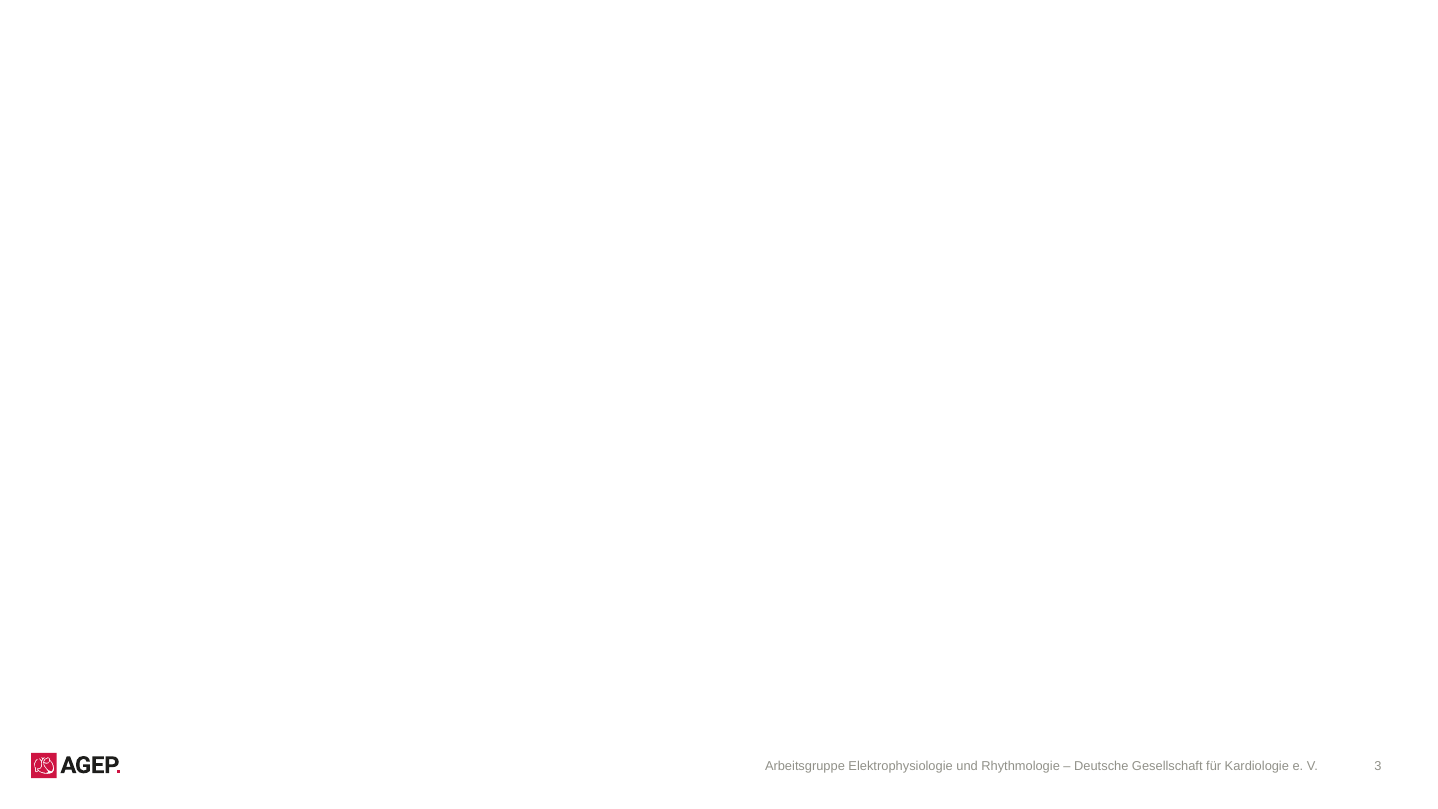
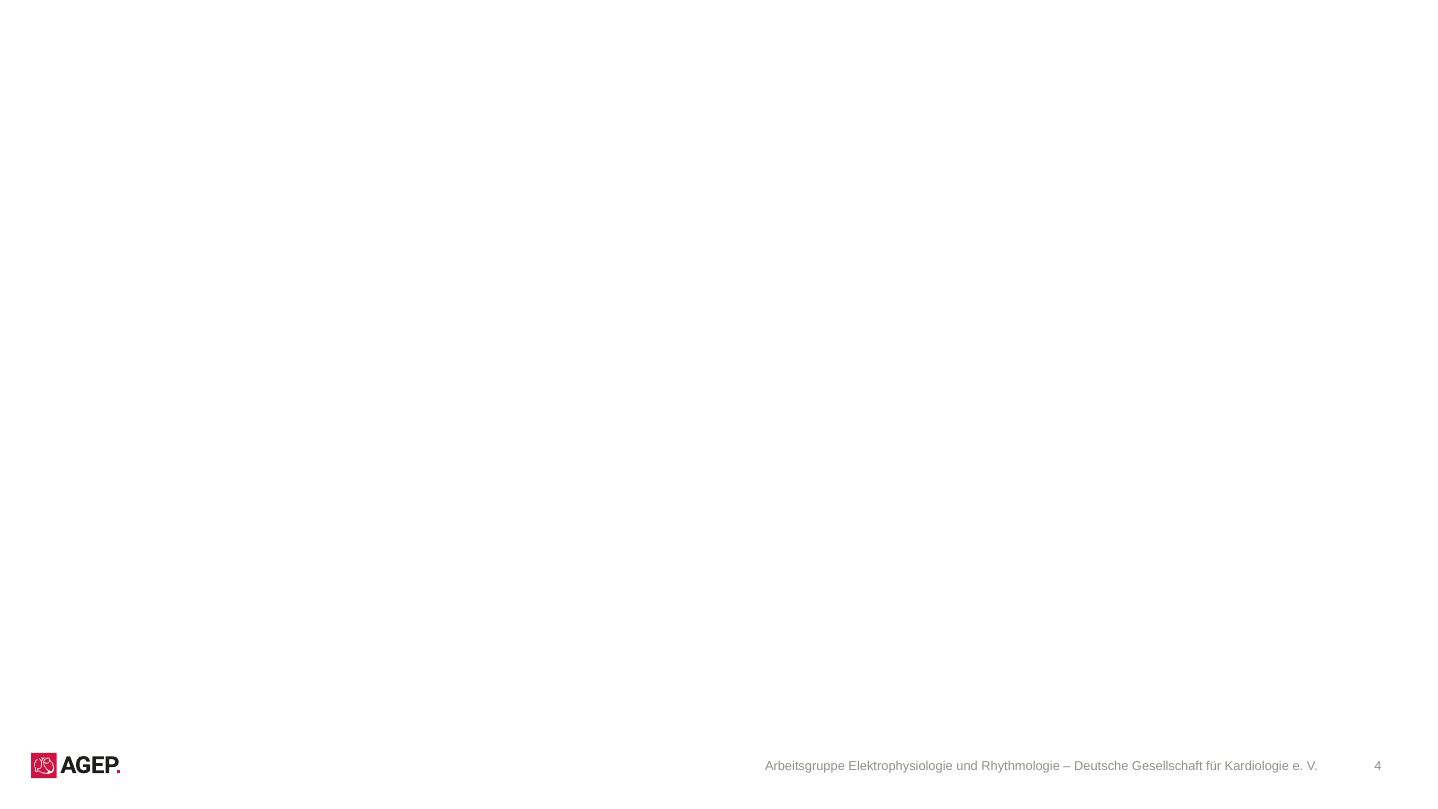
3: 3 -> 4 (1378, 766)
